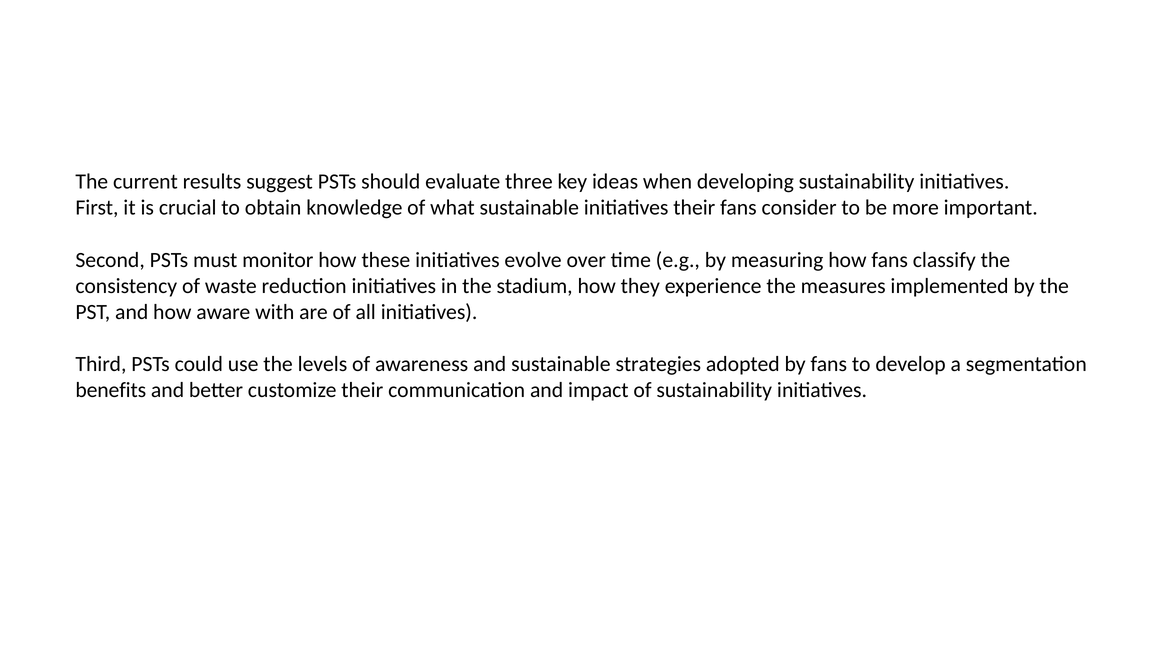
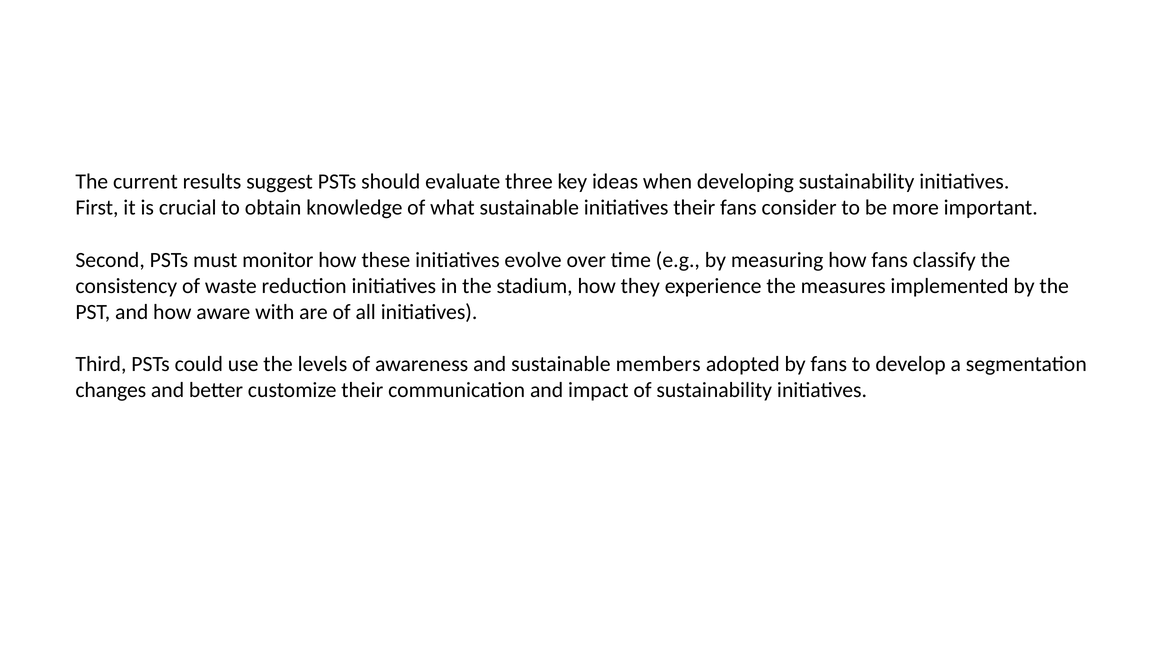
strategies: strategies -> members (658, 364)
benefits: benefits -> changes (111, 390)
